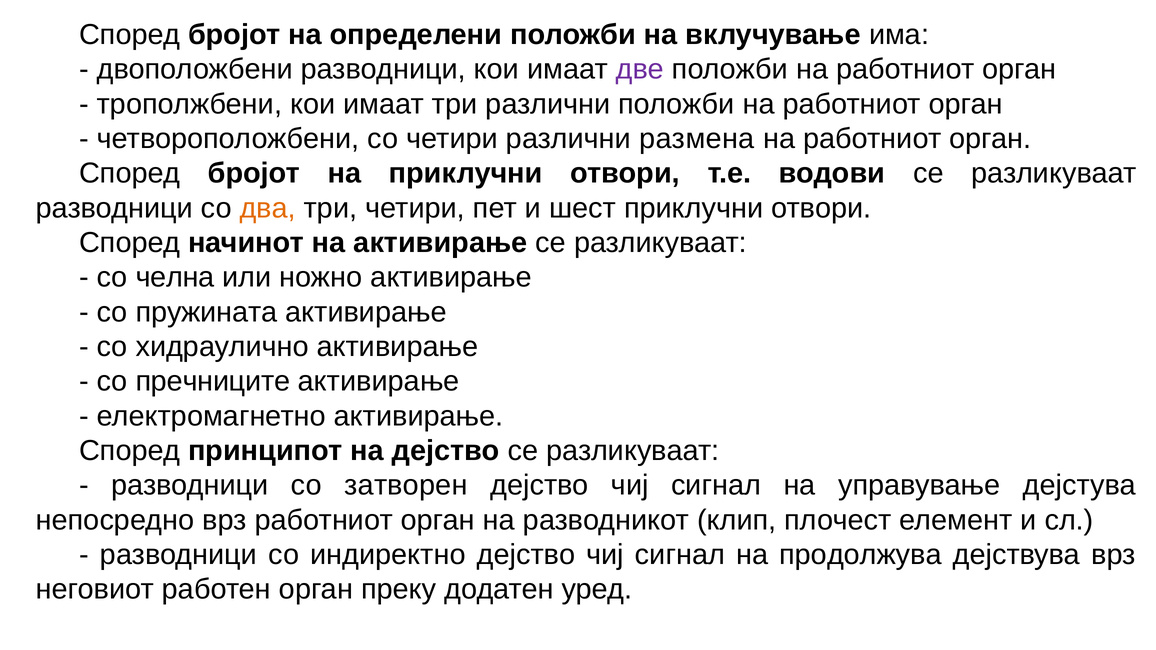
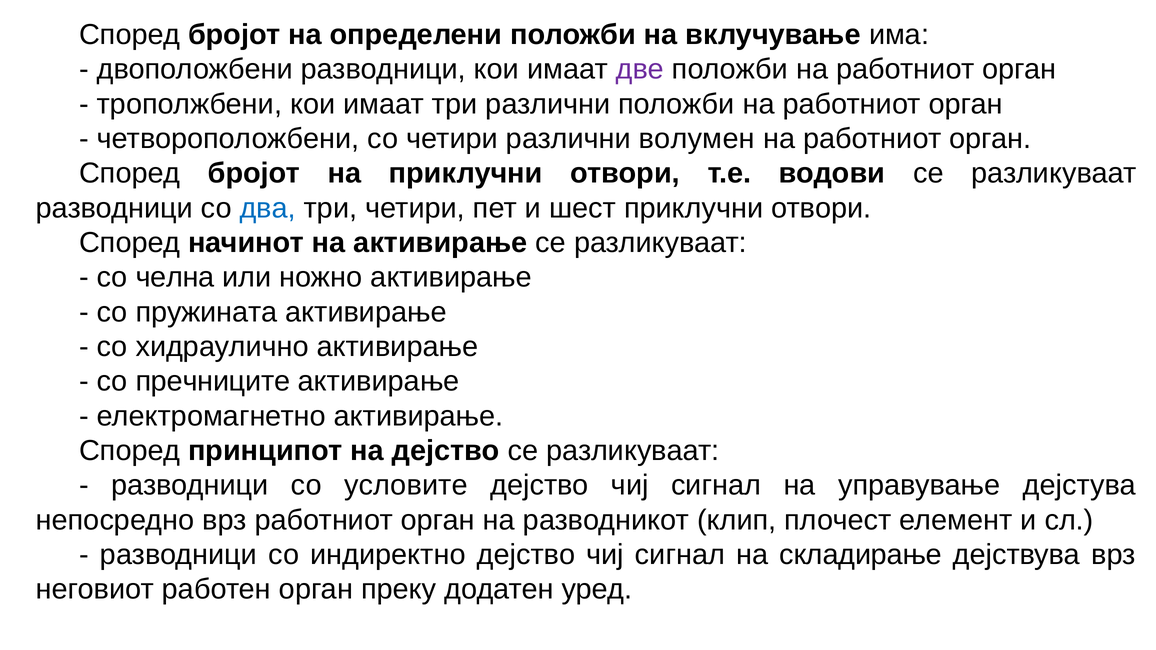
размена: размена -> волумен (697, 139)
два colour: orange -> blue (268, 208)
затворен: затворен -> условите (406, 486)
продолжува: продолжува -> складирање (861, 555)
